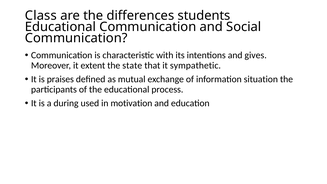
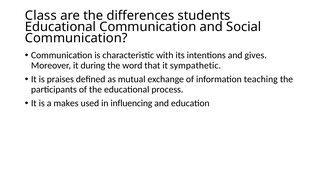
extent: extent -> during (93, 66)
state: state -> word (132, 66)
situation: situation -> teaching (261, 79)
during: during -> makes (66, 103)
motivation: motivation -> influencing (131, 103)
